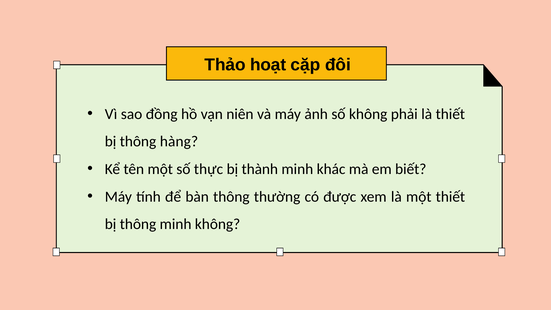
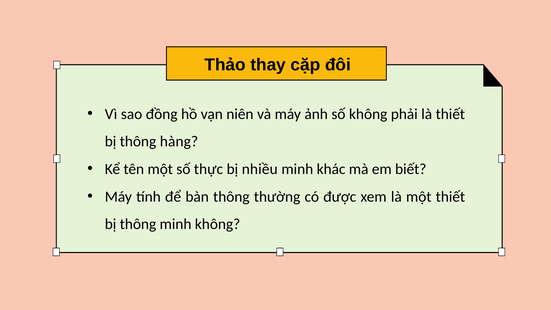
hoạt: hoạt -> thay (268, 65)
thành: thành -> nhiều (260, 169)
